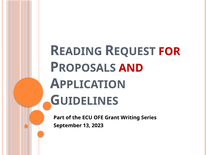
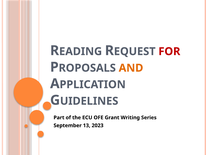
AND colour: red -> orange (131, 68)
